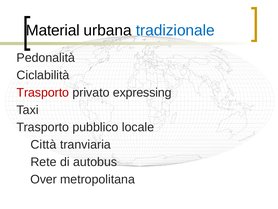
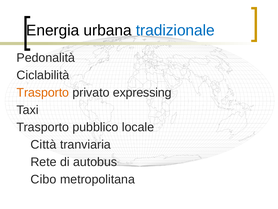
Material: Material -> Energia (53, 30)
Trasporto colour: red -> orange (43, 92)
Over: Over -> Cibo (43, 179)
